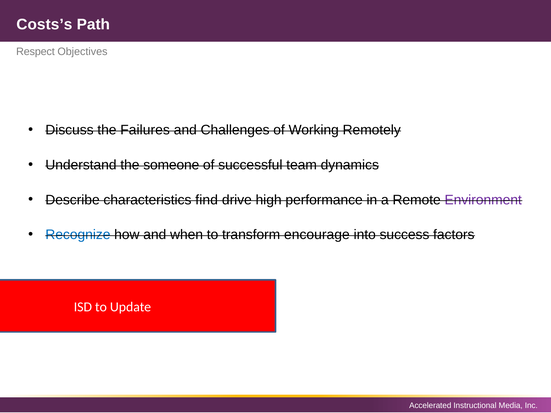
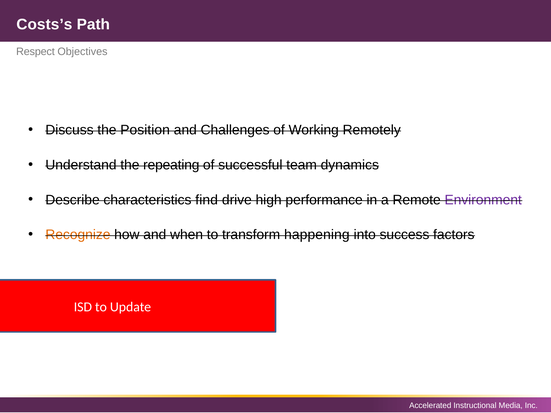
Failures: Failures -> Position (145, 130)
someone: someone -> repeating (171, 165)
Recognize colour: blue -> orange (78, 235)
encourage: encourage -> happening (317, 235)
